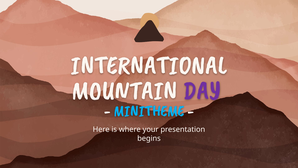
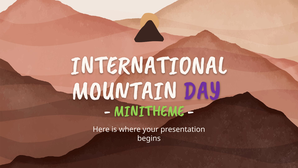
MINITHEME colour: light blue -> light green (149, 111)
